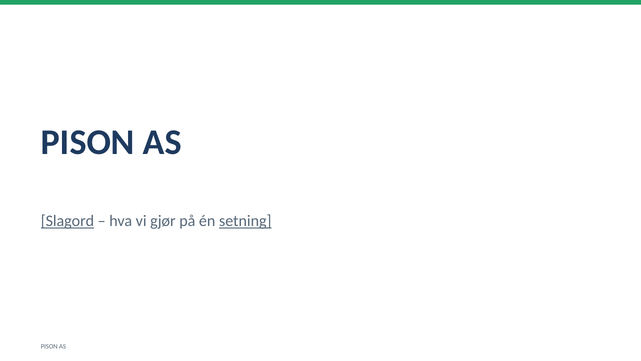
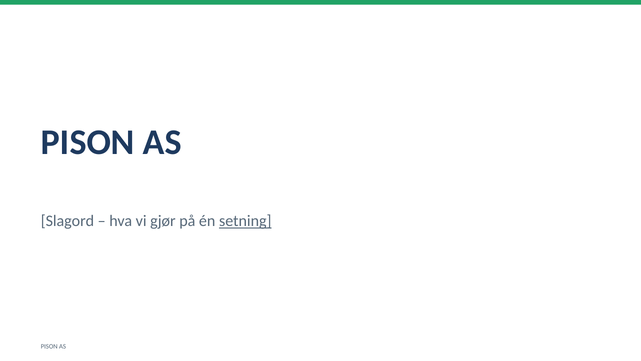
Slagord underline: present -> none (67, 221)
